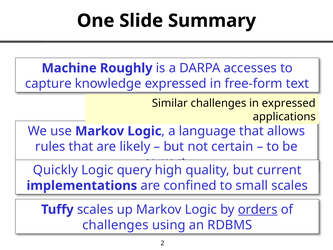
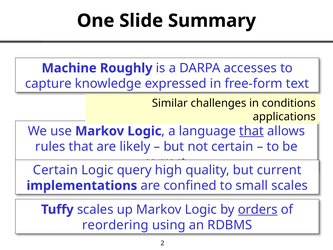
in expressed: expressed -> conditions (289, 103)
that underline: none -> present (252, 131)
Quickly: Quickly -> Certain (55, 170)
challenges: challenges -> reordering (115, 225)
